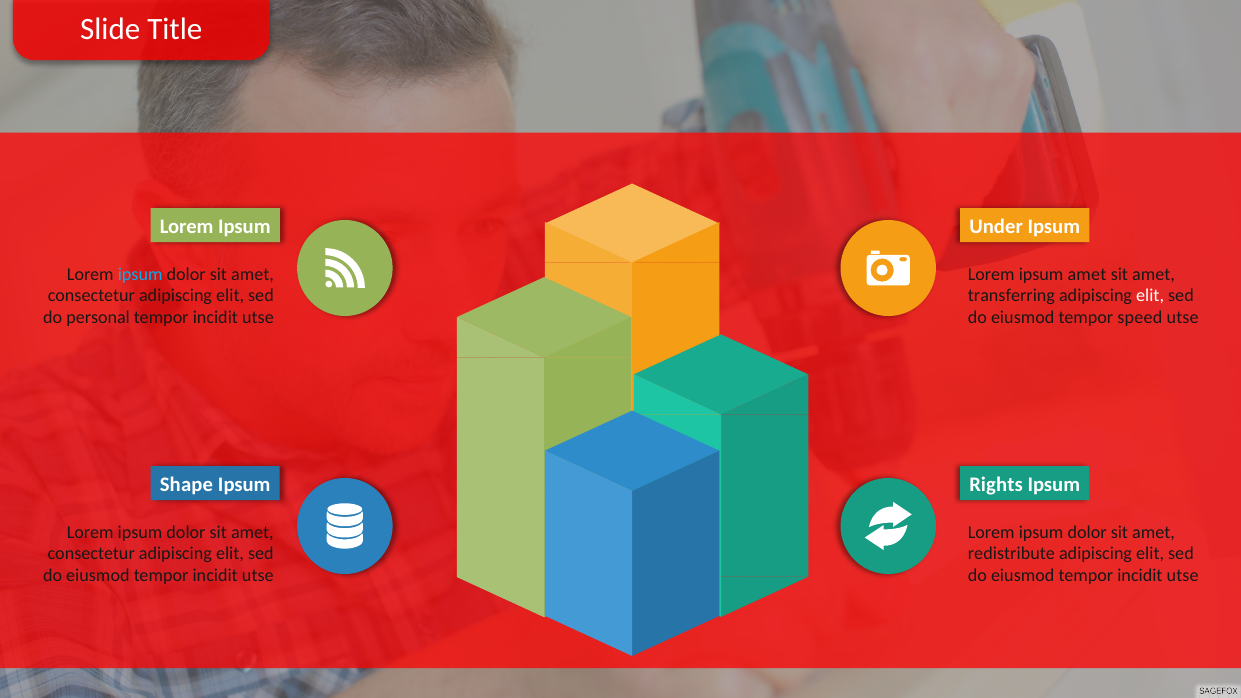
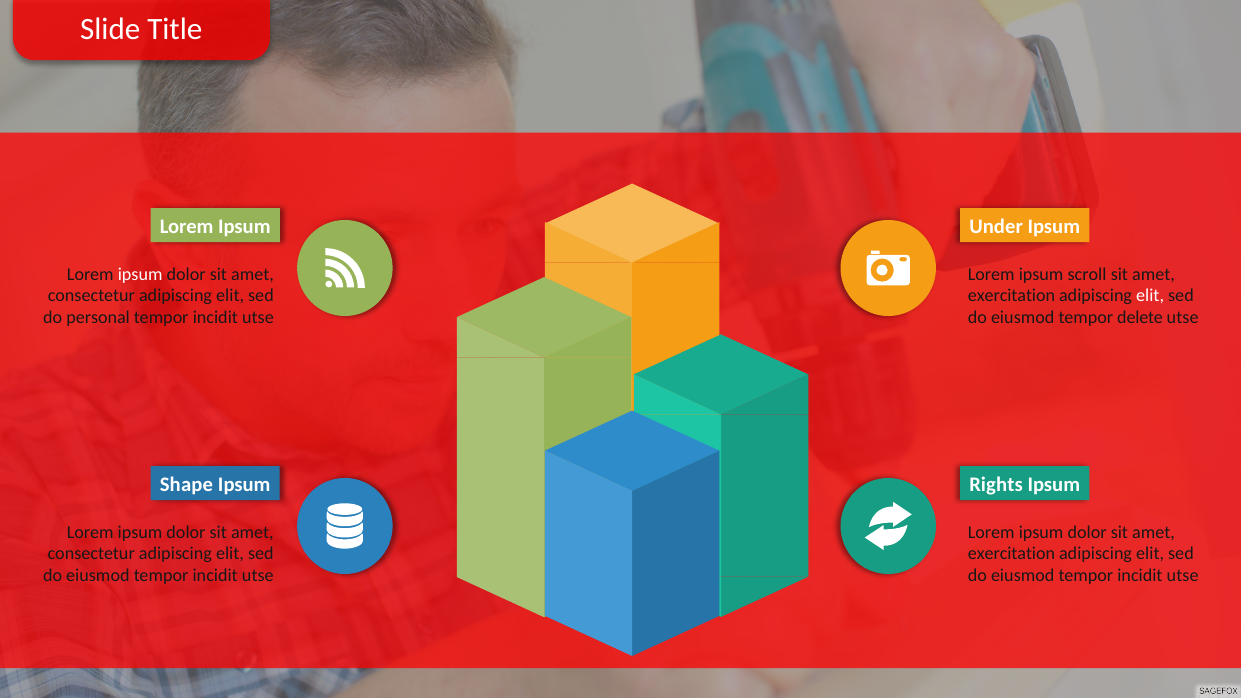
ipsum colour: light blue -> white (140, 274)
ipsum amet: amet -> scroll (1087, 274)
transferring: transferring -> exercitation (1011, 296)
speed: speed -> delete (1140, 318)
redistribute: redistribute -> exercitation (1011, 554)
